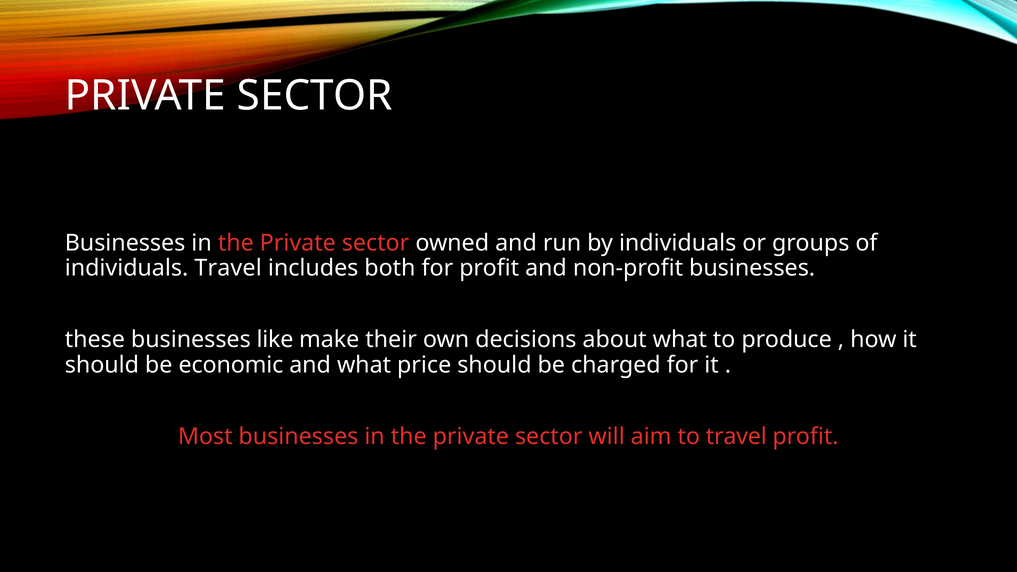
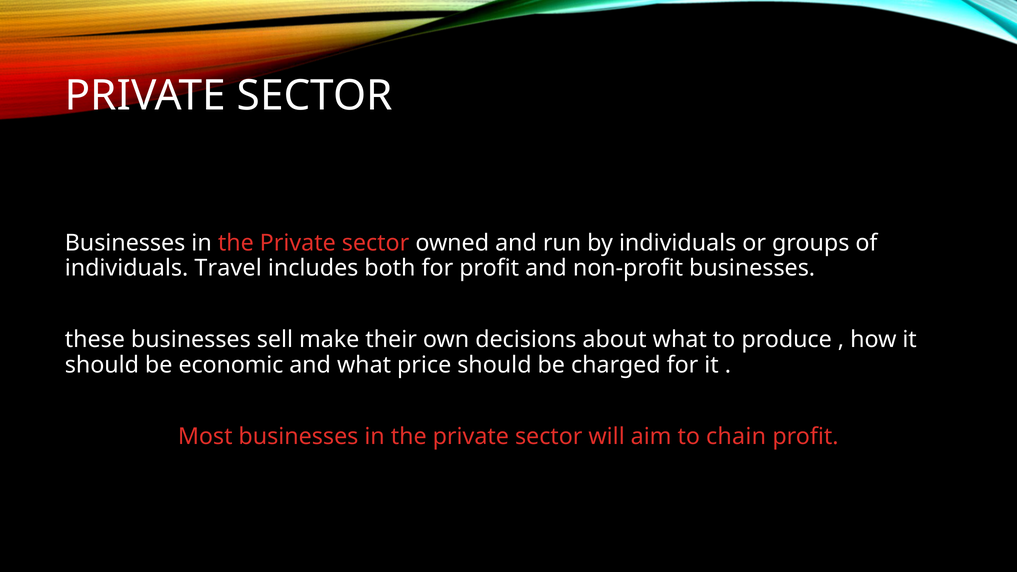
like: like -> sell (275, 340)
to travel: travel -> chain (736, 436)
